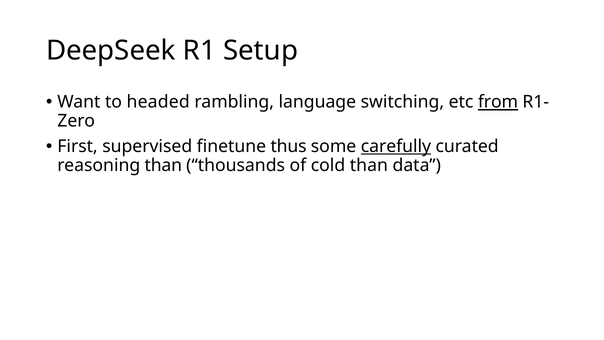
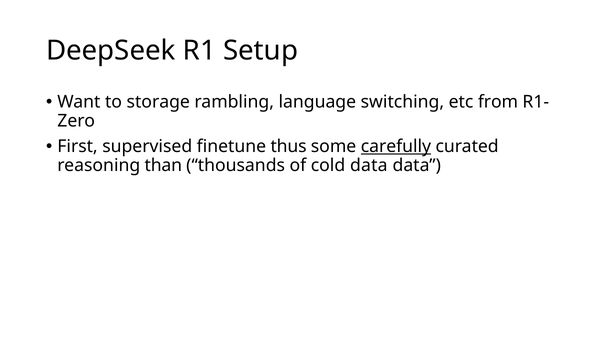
headed: headed -> storage (158, 102)
from underline: present -> none (498, 102)
cold than: than -> data (369, 165)
